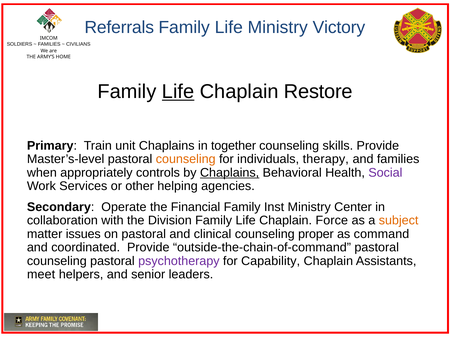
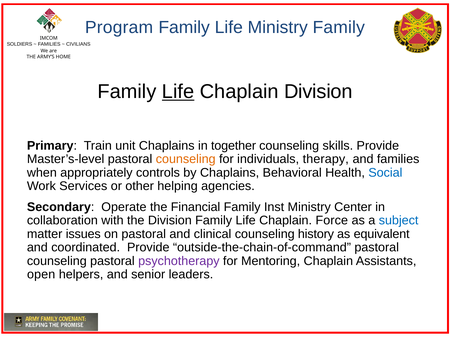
Referrals: Referrals -> Program (119, 27)
Ministry Victory: Victory -> Family (339, 27)
Chaplain Restore: Restore -> Division (318, 92)
Chaplains underline: present -> none (230, 173)
Social colour: purple -> blue (385, 173)
subject colour: orange -> blue (399, 221)
proper: proper -> history (316, 234)
command: command -> equivalent (382, 234)
Capability: Capability -> Mentoring (271, 261)
meet: meet -> open (41, 275)
